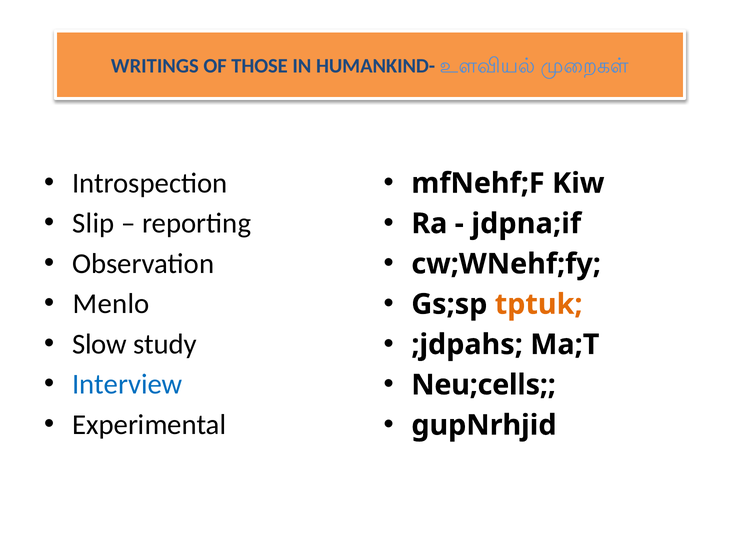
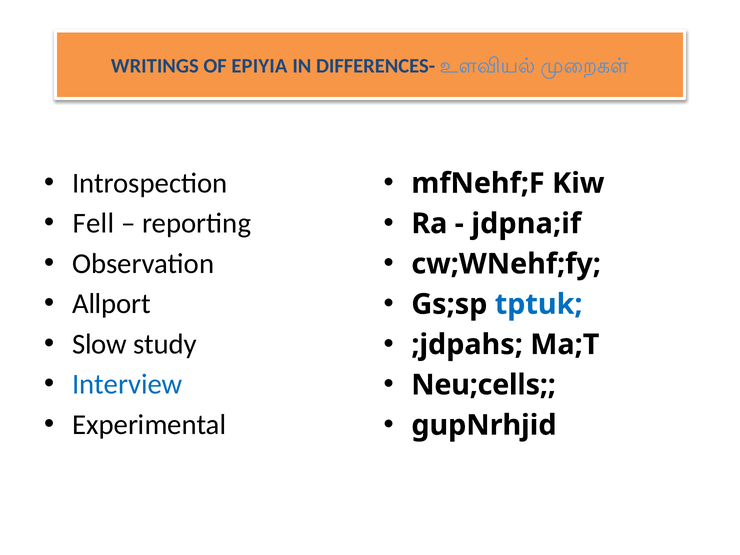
THOSE: THOSE -> EPIYIA (259, 66)
HUMANKIND-: HUMANKIND- -> DIFFERENCES- (376, 66)
Slip: Slip -> Fell (93, 223)
Menlo: Menlo -> Allport (111, 304)
tptuk colour: orange -> blue (539, 304)
